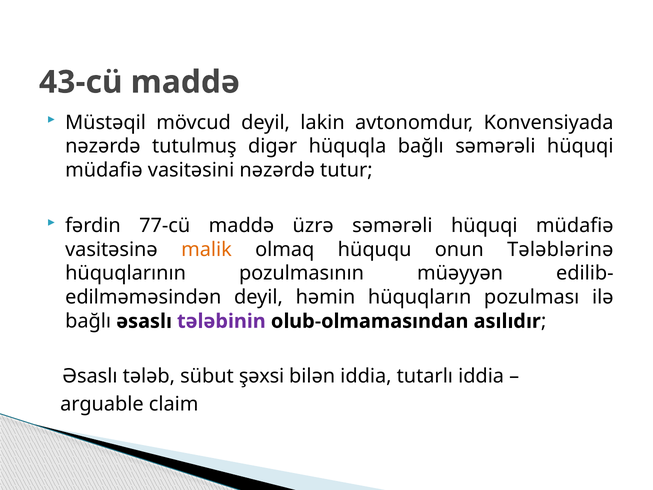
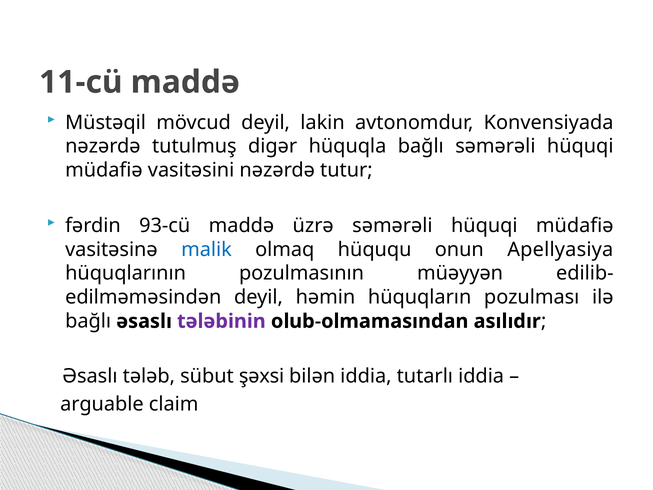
43-cü: 43-cü -> 11-cü (81, 82)
77-cü: 77-cü -> 93-cü (165, 225)
malik colour: orange -> blue (206, 249)
Tələblərinə: Tələblərinə -> Apellyasiya (560, 249)
